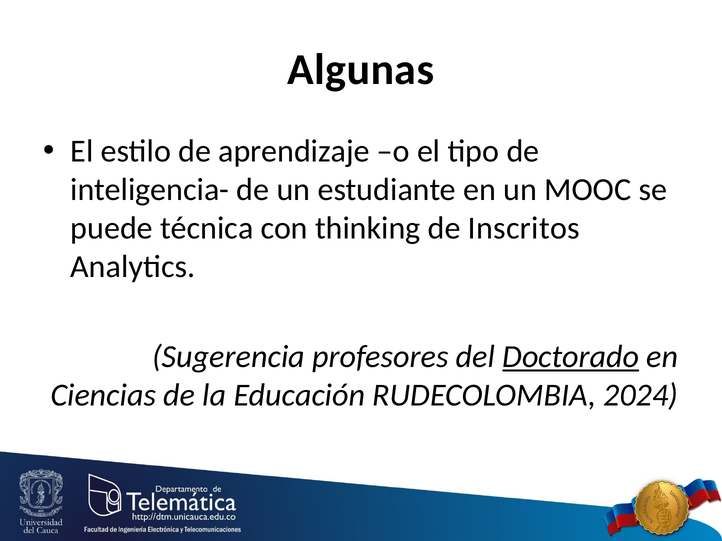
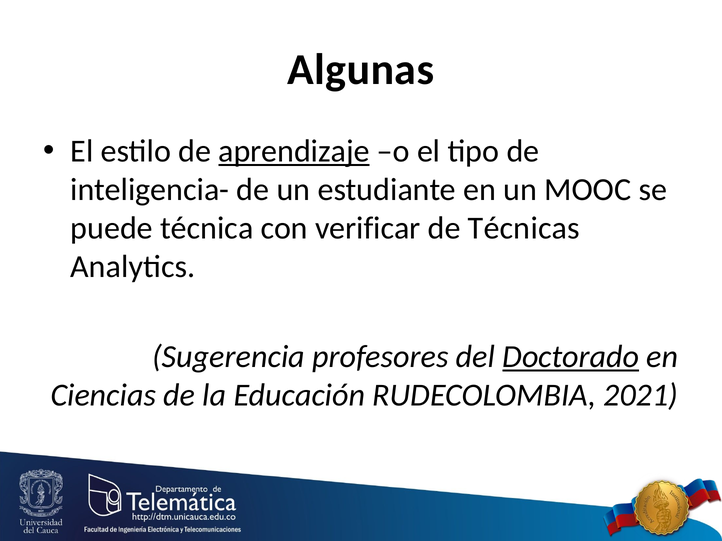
aprendizaje underline: none -> present (294, 151)
thinking: thinking -> verificar (368, 228)
Inscritos: Inscritos -> Técnicas (524, 228)
2024: 2024 -> 2021 (641, 395)
